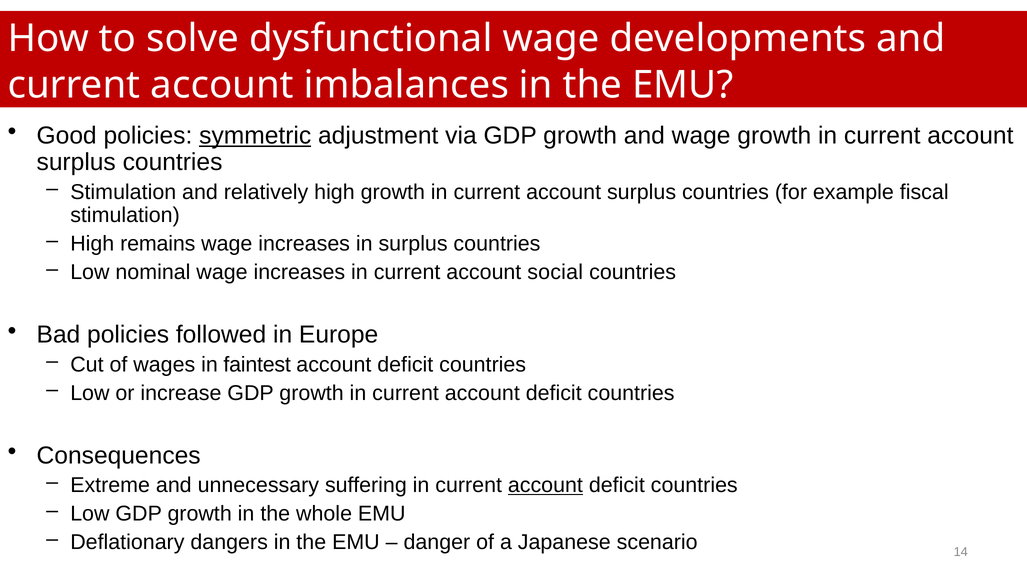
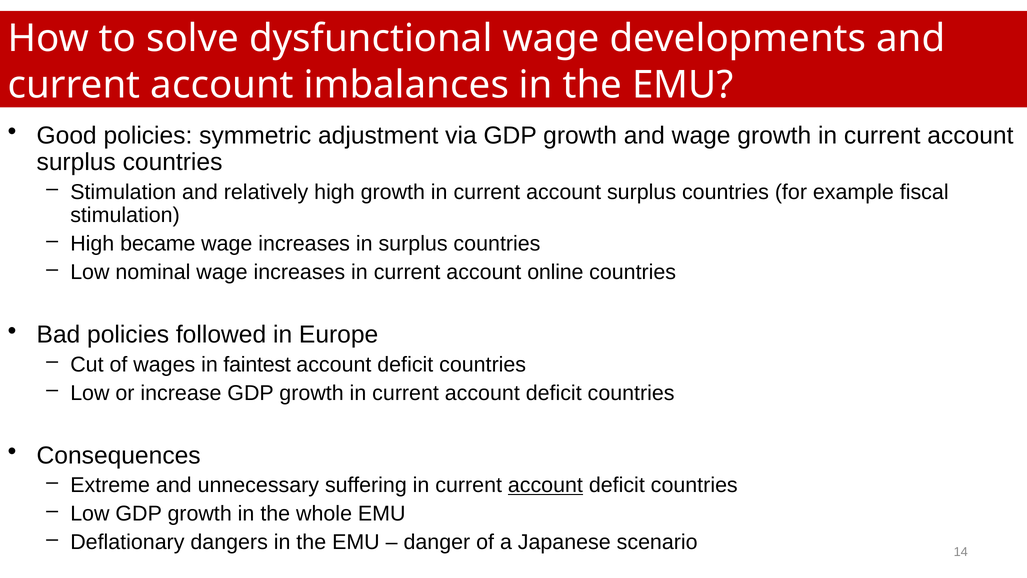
symmetric underline: present -> none (255, 135)
remains: remains -> became (158, 243)
social: social -> online (555, 272)
